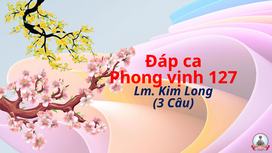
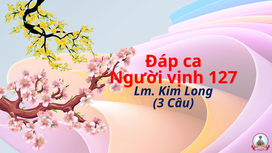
Phong: Phong -> Người (136, 78)
